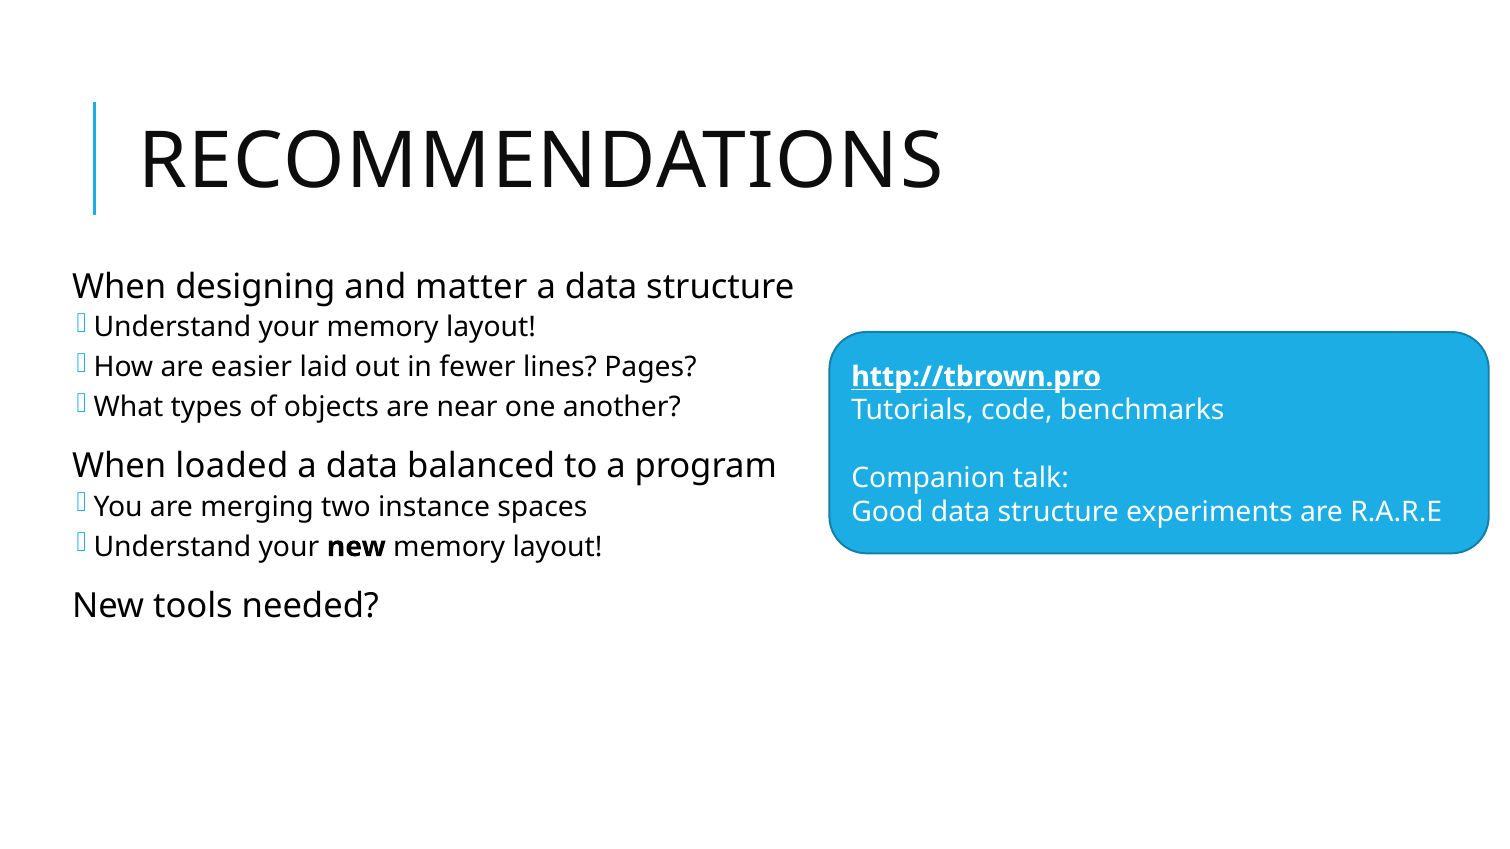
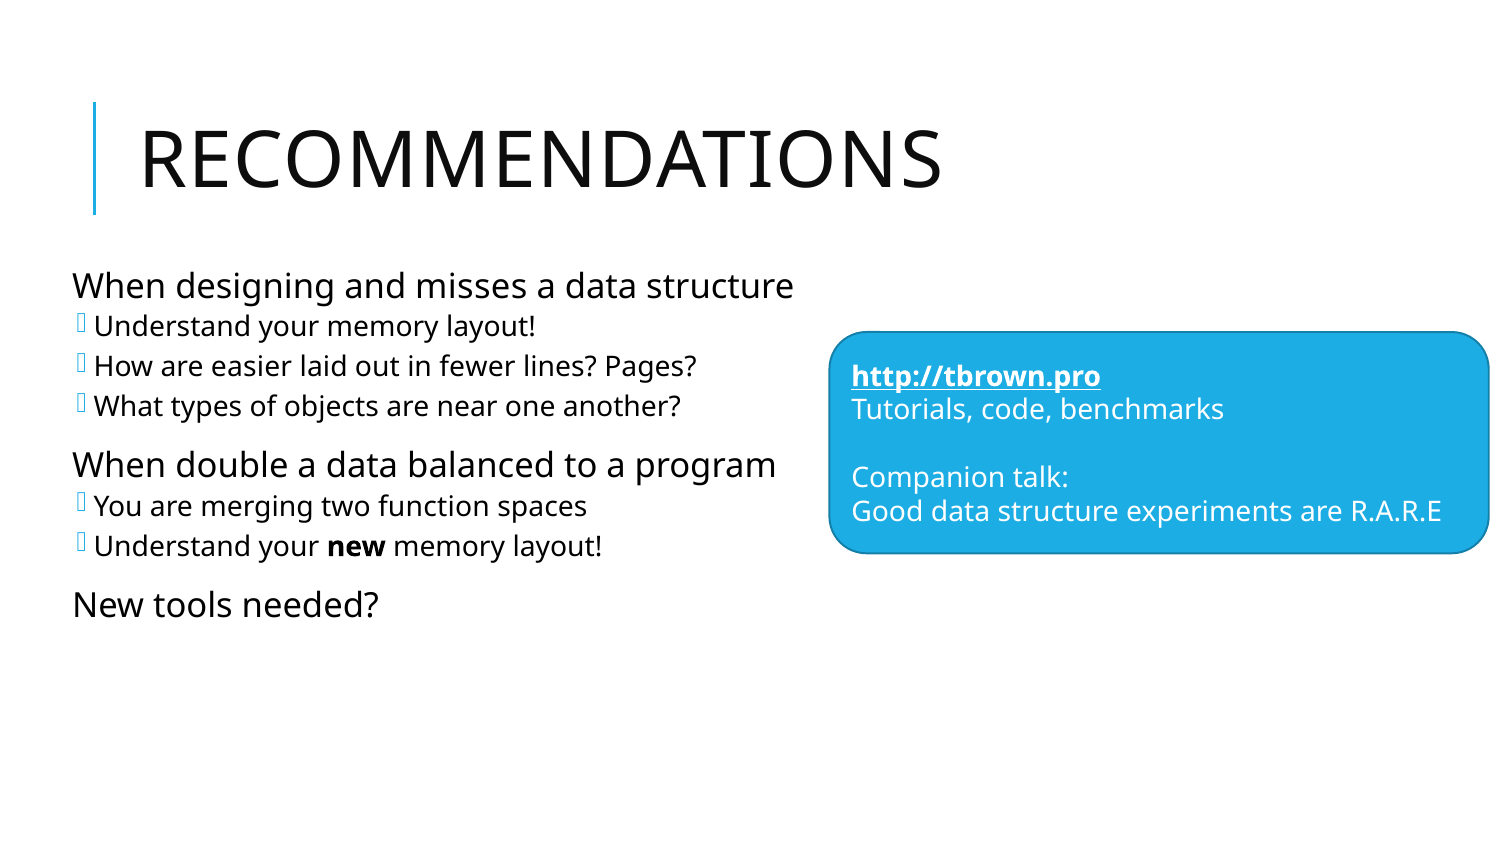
matter: matter -> misses (471, 287)
loaded: loaded -> double (232, 467)
instance: instance -> function (434, 507)
